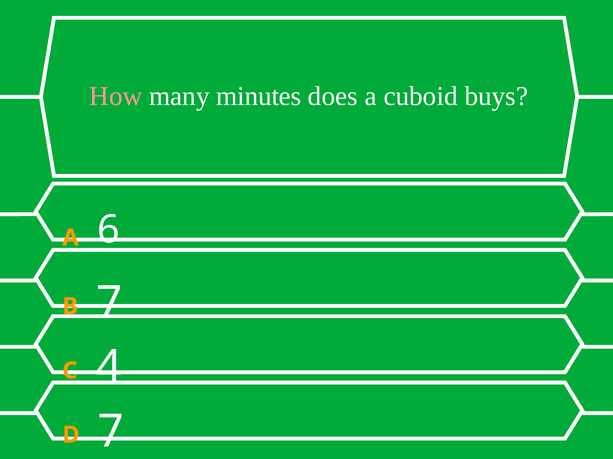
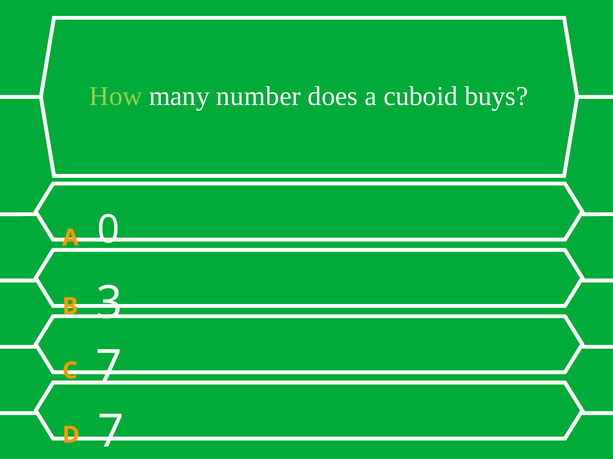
How colour: pink -> light green (116, 96)
minutes: minutes -> number (259, 96)
6: 6 -> 0 (108, 230)
B 7: 7 -> 3 (109, 304)
C 4: 4 -> 7 (109, 368)
